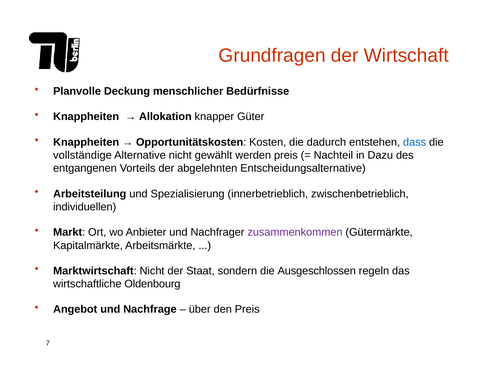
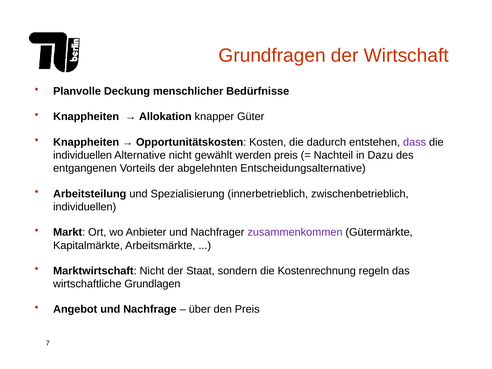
dass colour: blue -> purple (415, 142)
vollständige: vollständige -> individuellen (83, 155)
Ausgeschlossen: Ausgeschlossen -> Kostenrechnung (317, 271)
Oldenbourg: Oldenbourg -> Grundlagen (152, 284)
